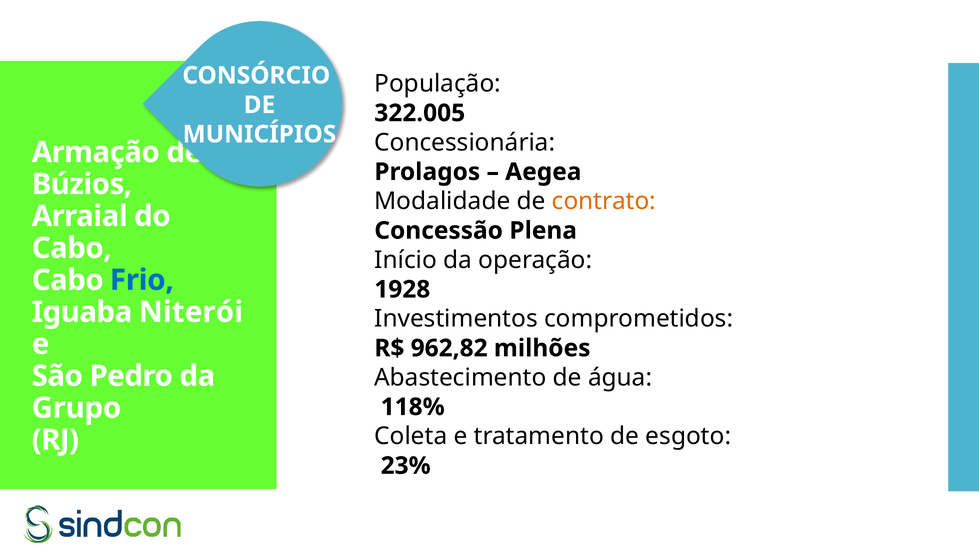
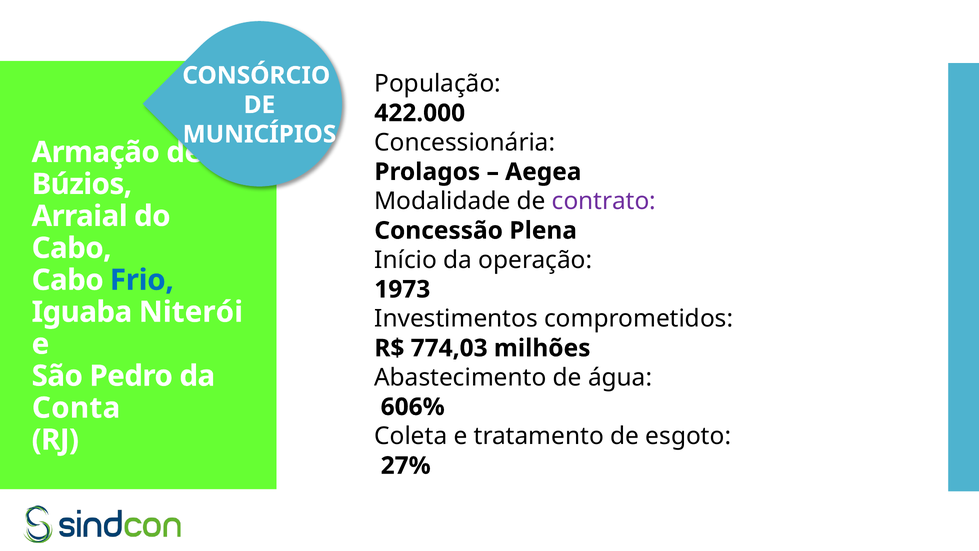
322.005: 322.005 -> 422.000 (420, 113)
contrato colour: orange -> purple (604, 201)
1928: 1928 -> 1973 (402, 289)
962,82: 962,82 -> 774,03 (449, 348)
118%: 118% -> 606% (413, 407)
Grupo: Grupo -> Conta (76, 408)
23%: 23% -> 27% (406, 465)
